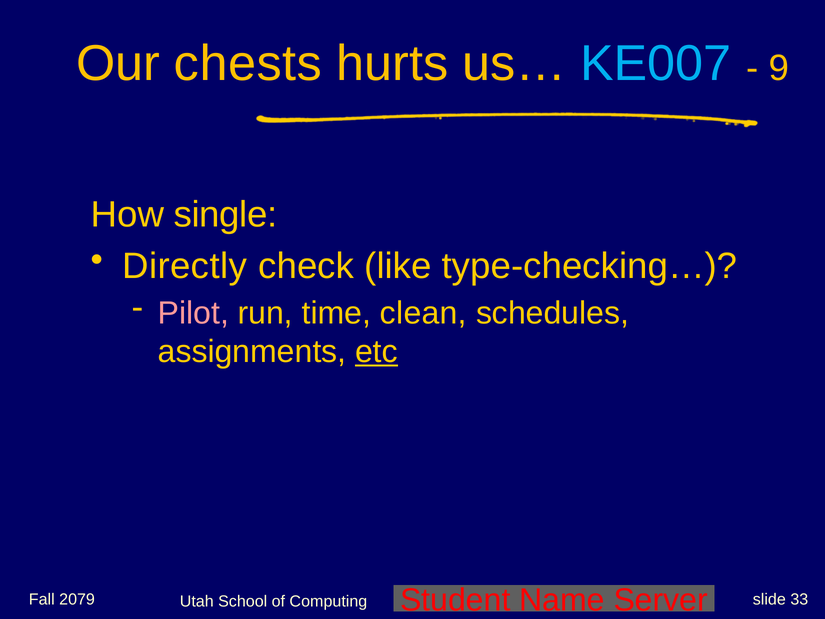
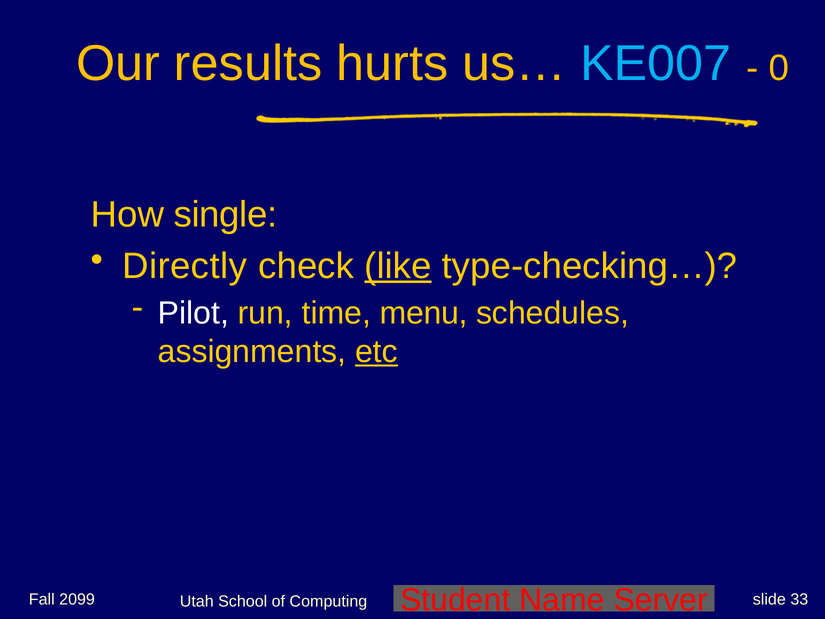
chests: chests -> results (248, 64)
9: 9 -> 0 (779, 68)
like underline: none -> present (398, 266)
Pilot colour: pink -> white (193, 313)
clean: clean -> menu (424, 313)
2079: 2079 -> 2099 (77, 599)
